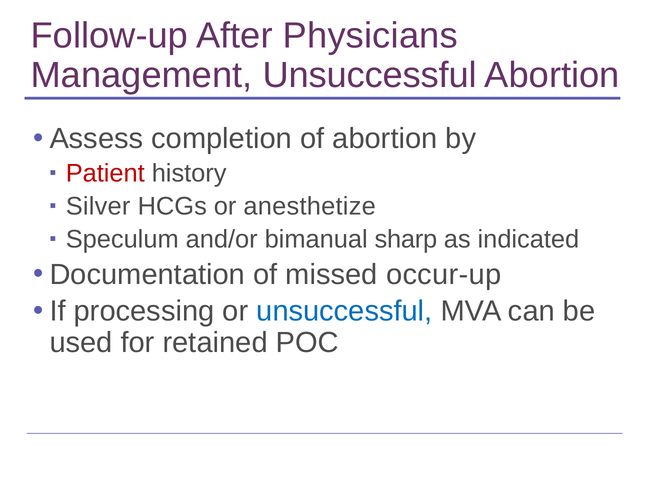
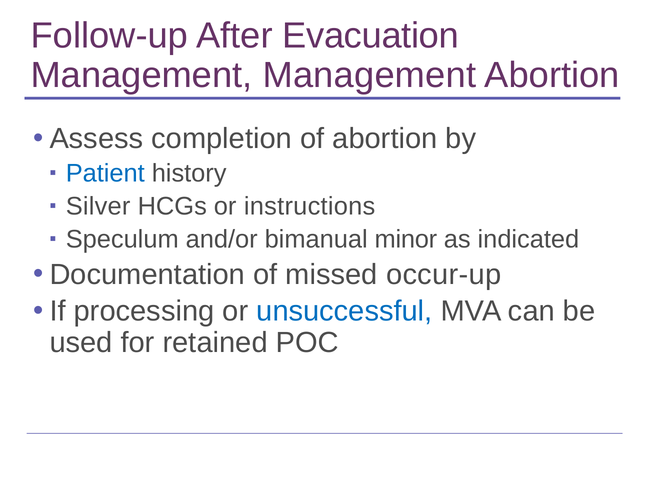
Physicians: Physicians -> Evacuation (371, 36)
Management Unsuccessful: Unsuccessful -> Management (369, 75)
Patient colour: red -> blue (105, 173)
anesthetize: anesthetize -> instructions (310, 206)
sharp: sharp -> minor (406, 239)
